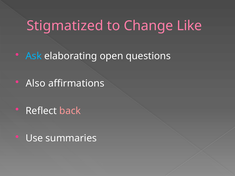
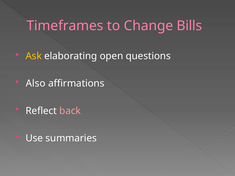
Stigmatized: Stigmatized -> Timeframes (65, 26)
Like: Like -> Bills (189, 26)
Ask colour: light blue -> yellow (34, 56)
